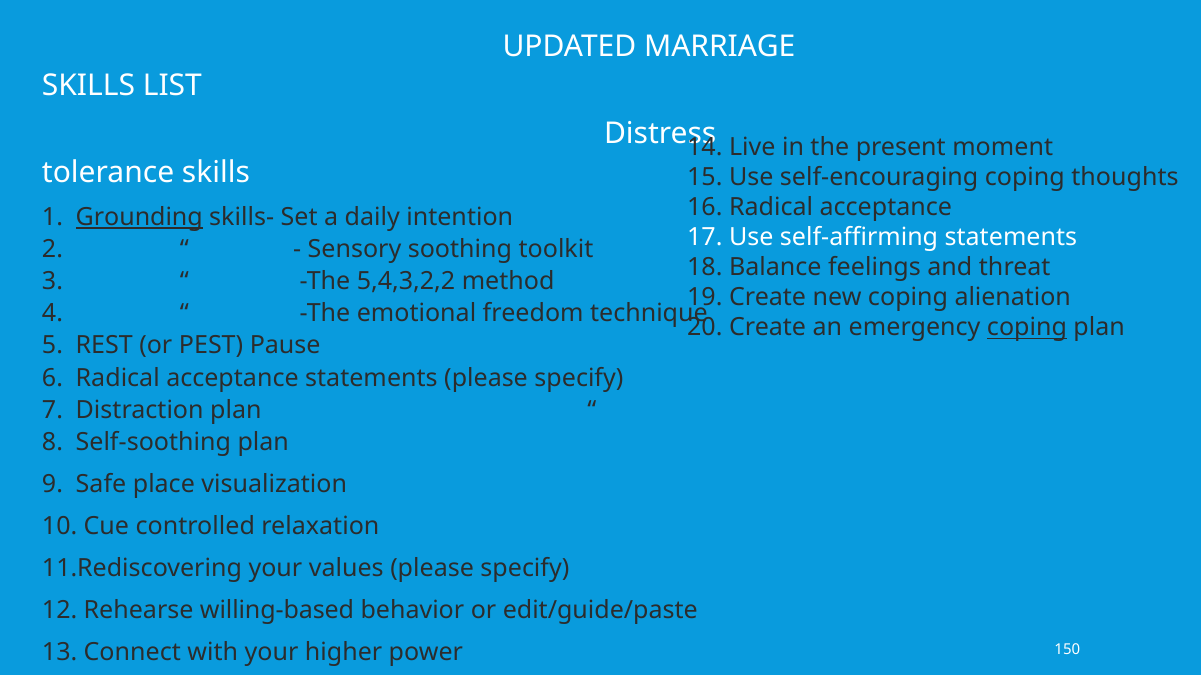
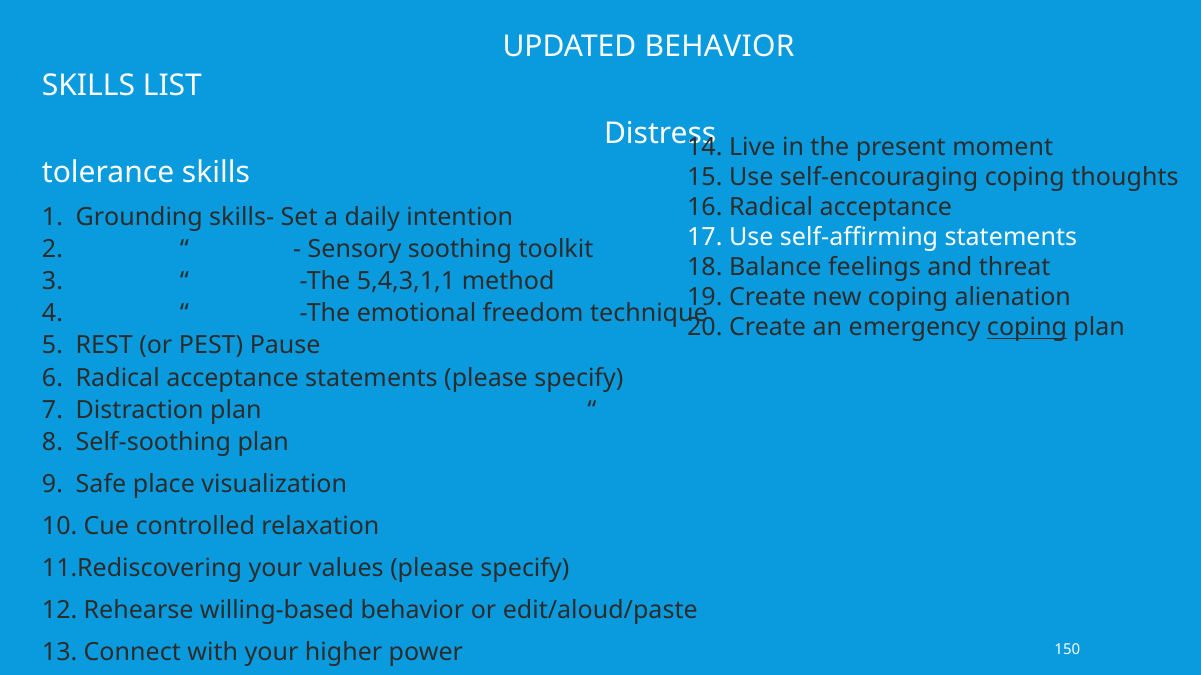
UPDATED MARRIAGE: MARRIAGE -> BEHAVIOR (720, 47)
Grounding underline: present -> none (139, 217)
5,4,3,2,2: 5,4,3,2,2 -> 5,4,3,1,1 (406, 282)
edit/guide/paste: edit/guide/paste -> edit/aloud/paste (600, 611)
